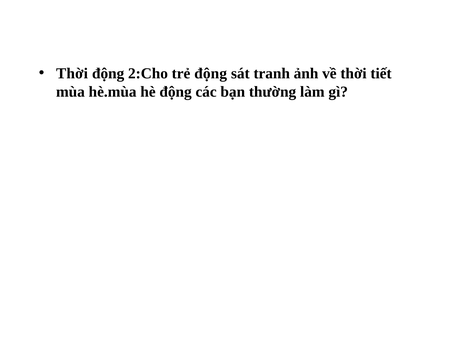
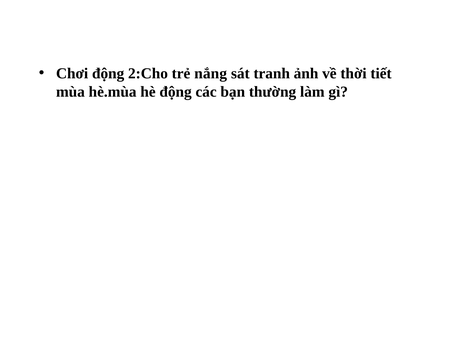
Thời: Thời -> Chơi (72, 74)
trẻ động: động -> nắng (211, 74)
